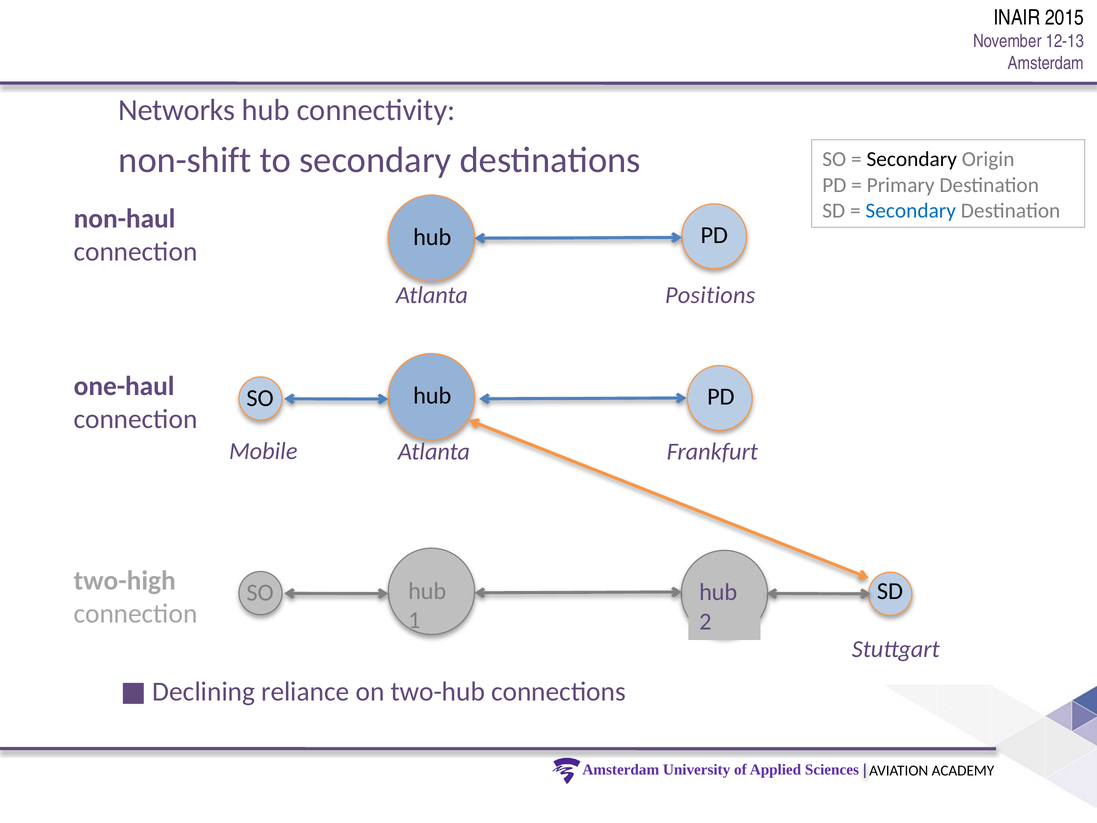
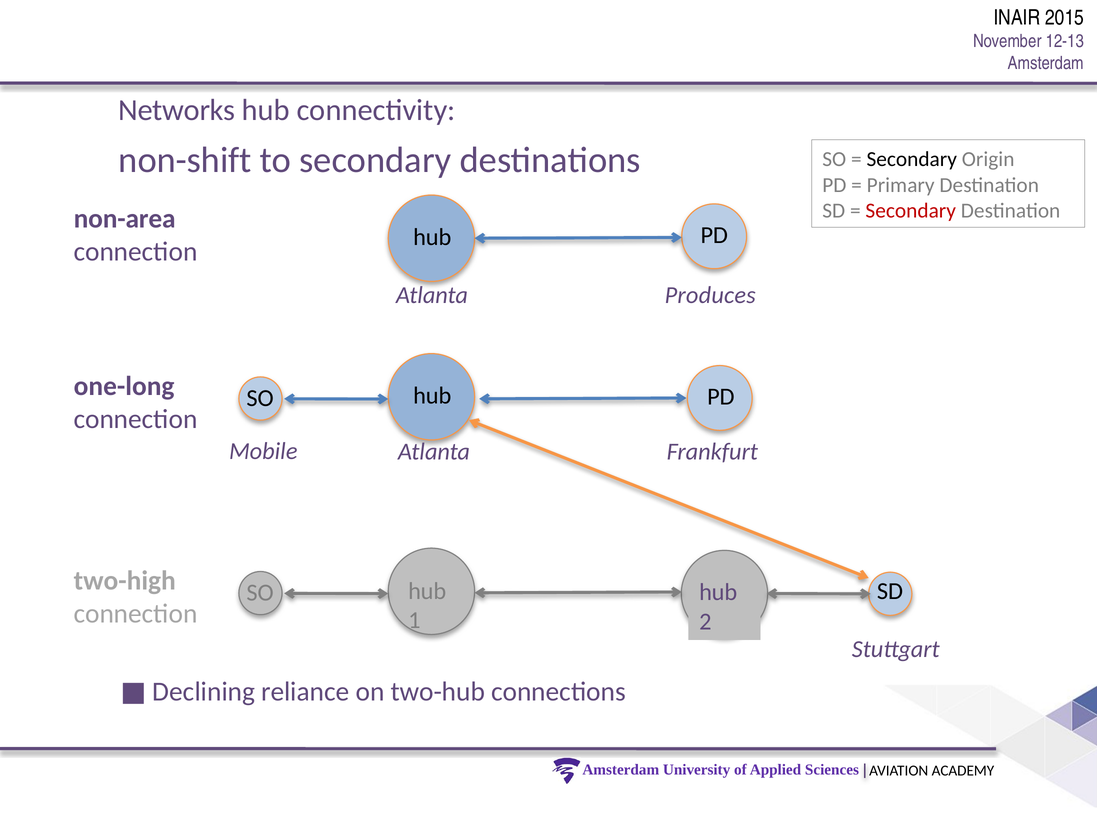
Secondary colour: blue -> red (911, 211)
non-haul: non-haul -> non-area (125, 219)
Positions: Positions -> Produces (710, 295)
one-haul: one-haul -> one-long (124, 386)
